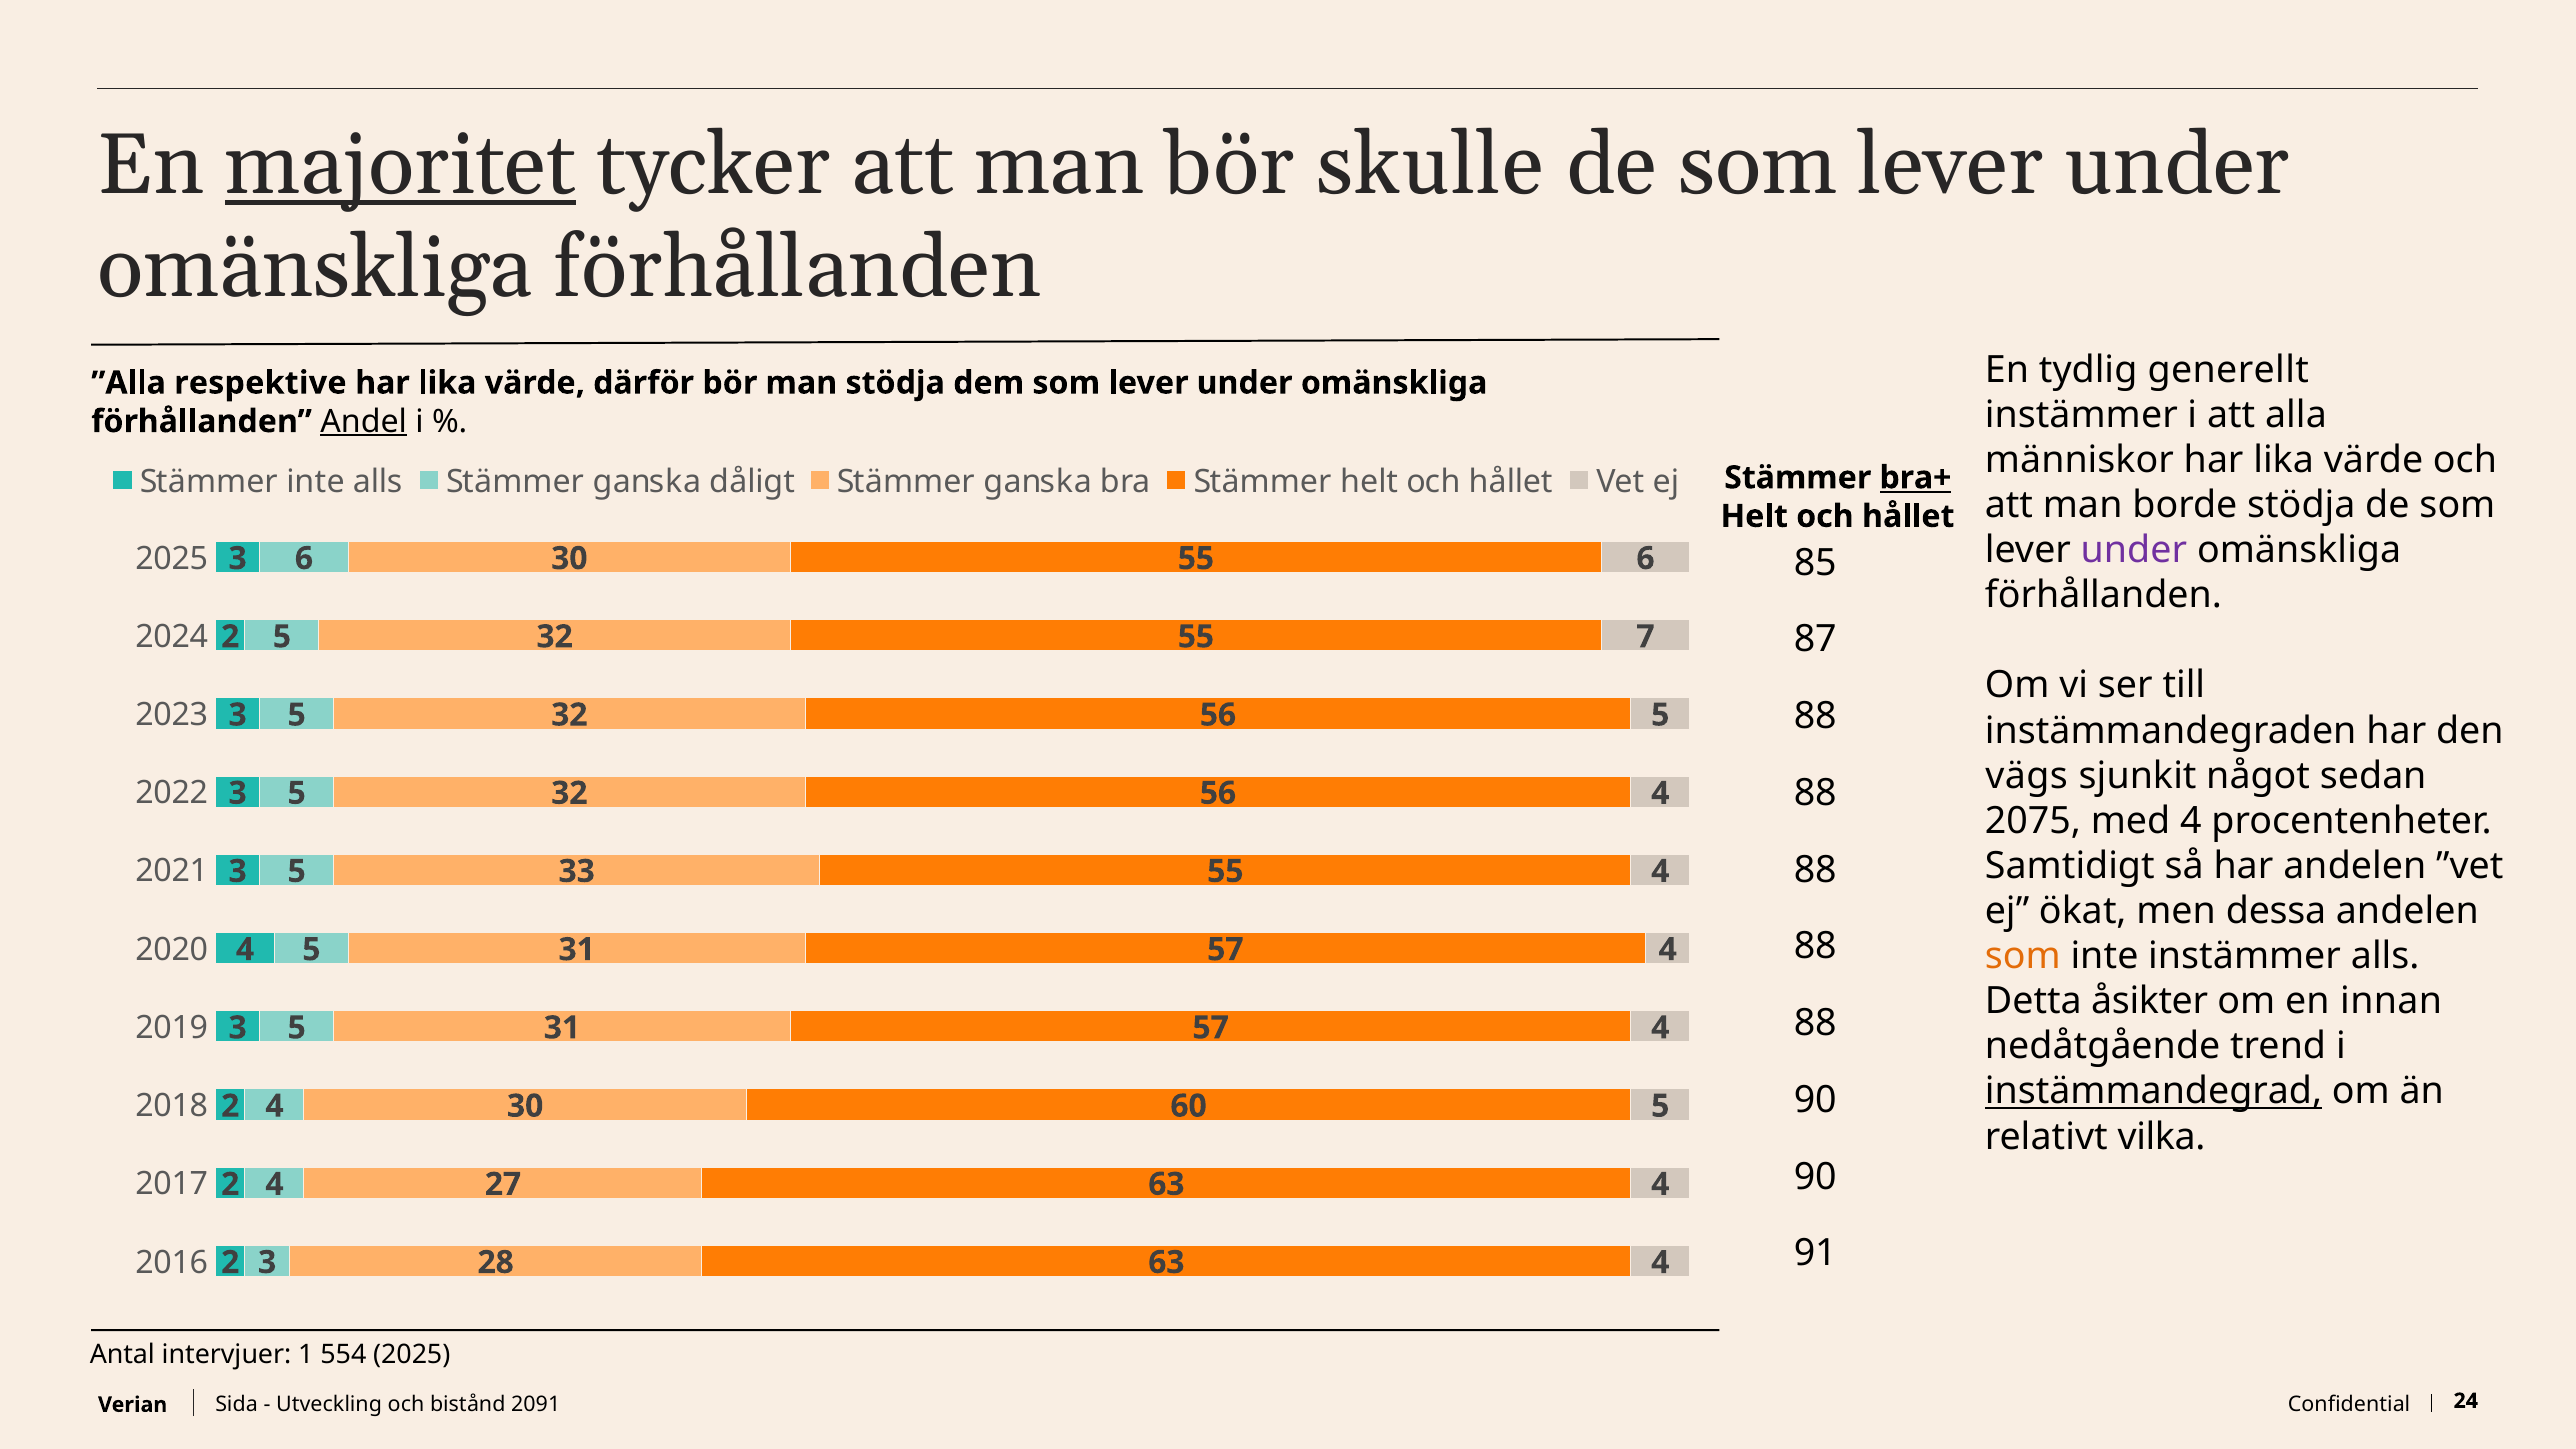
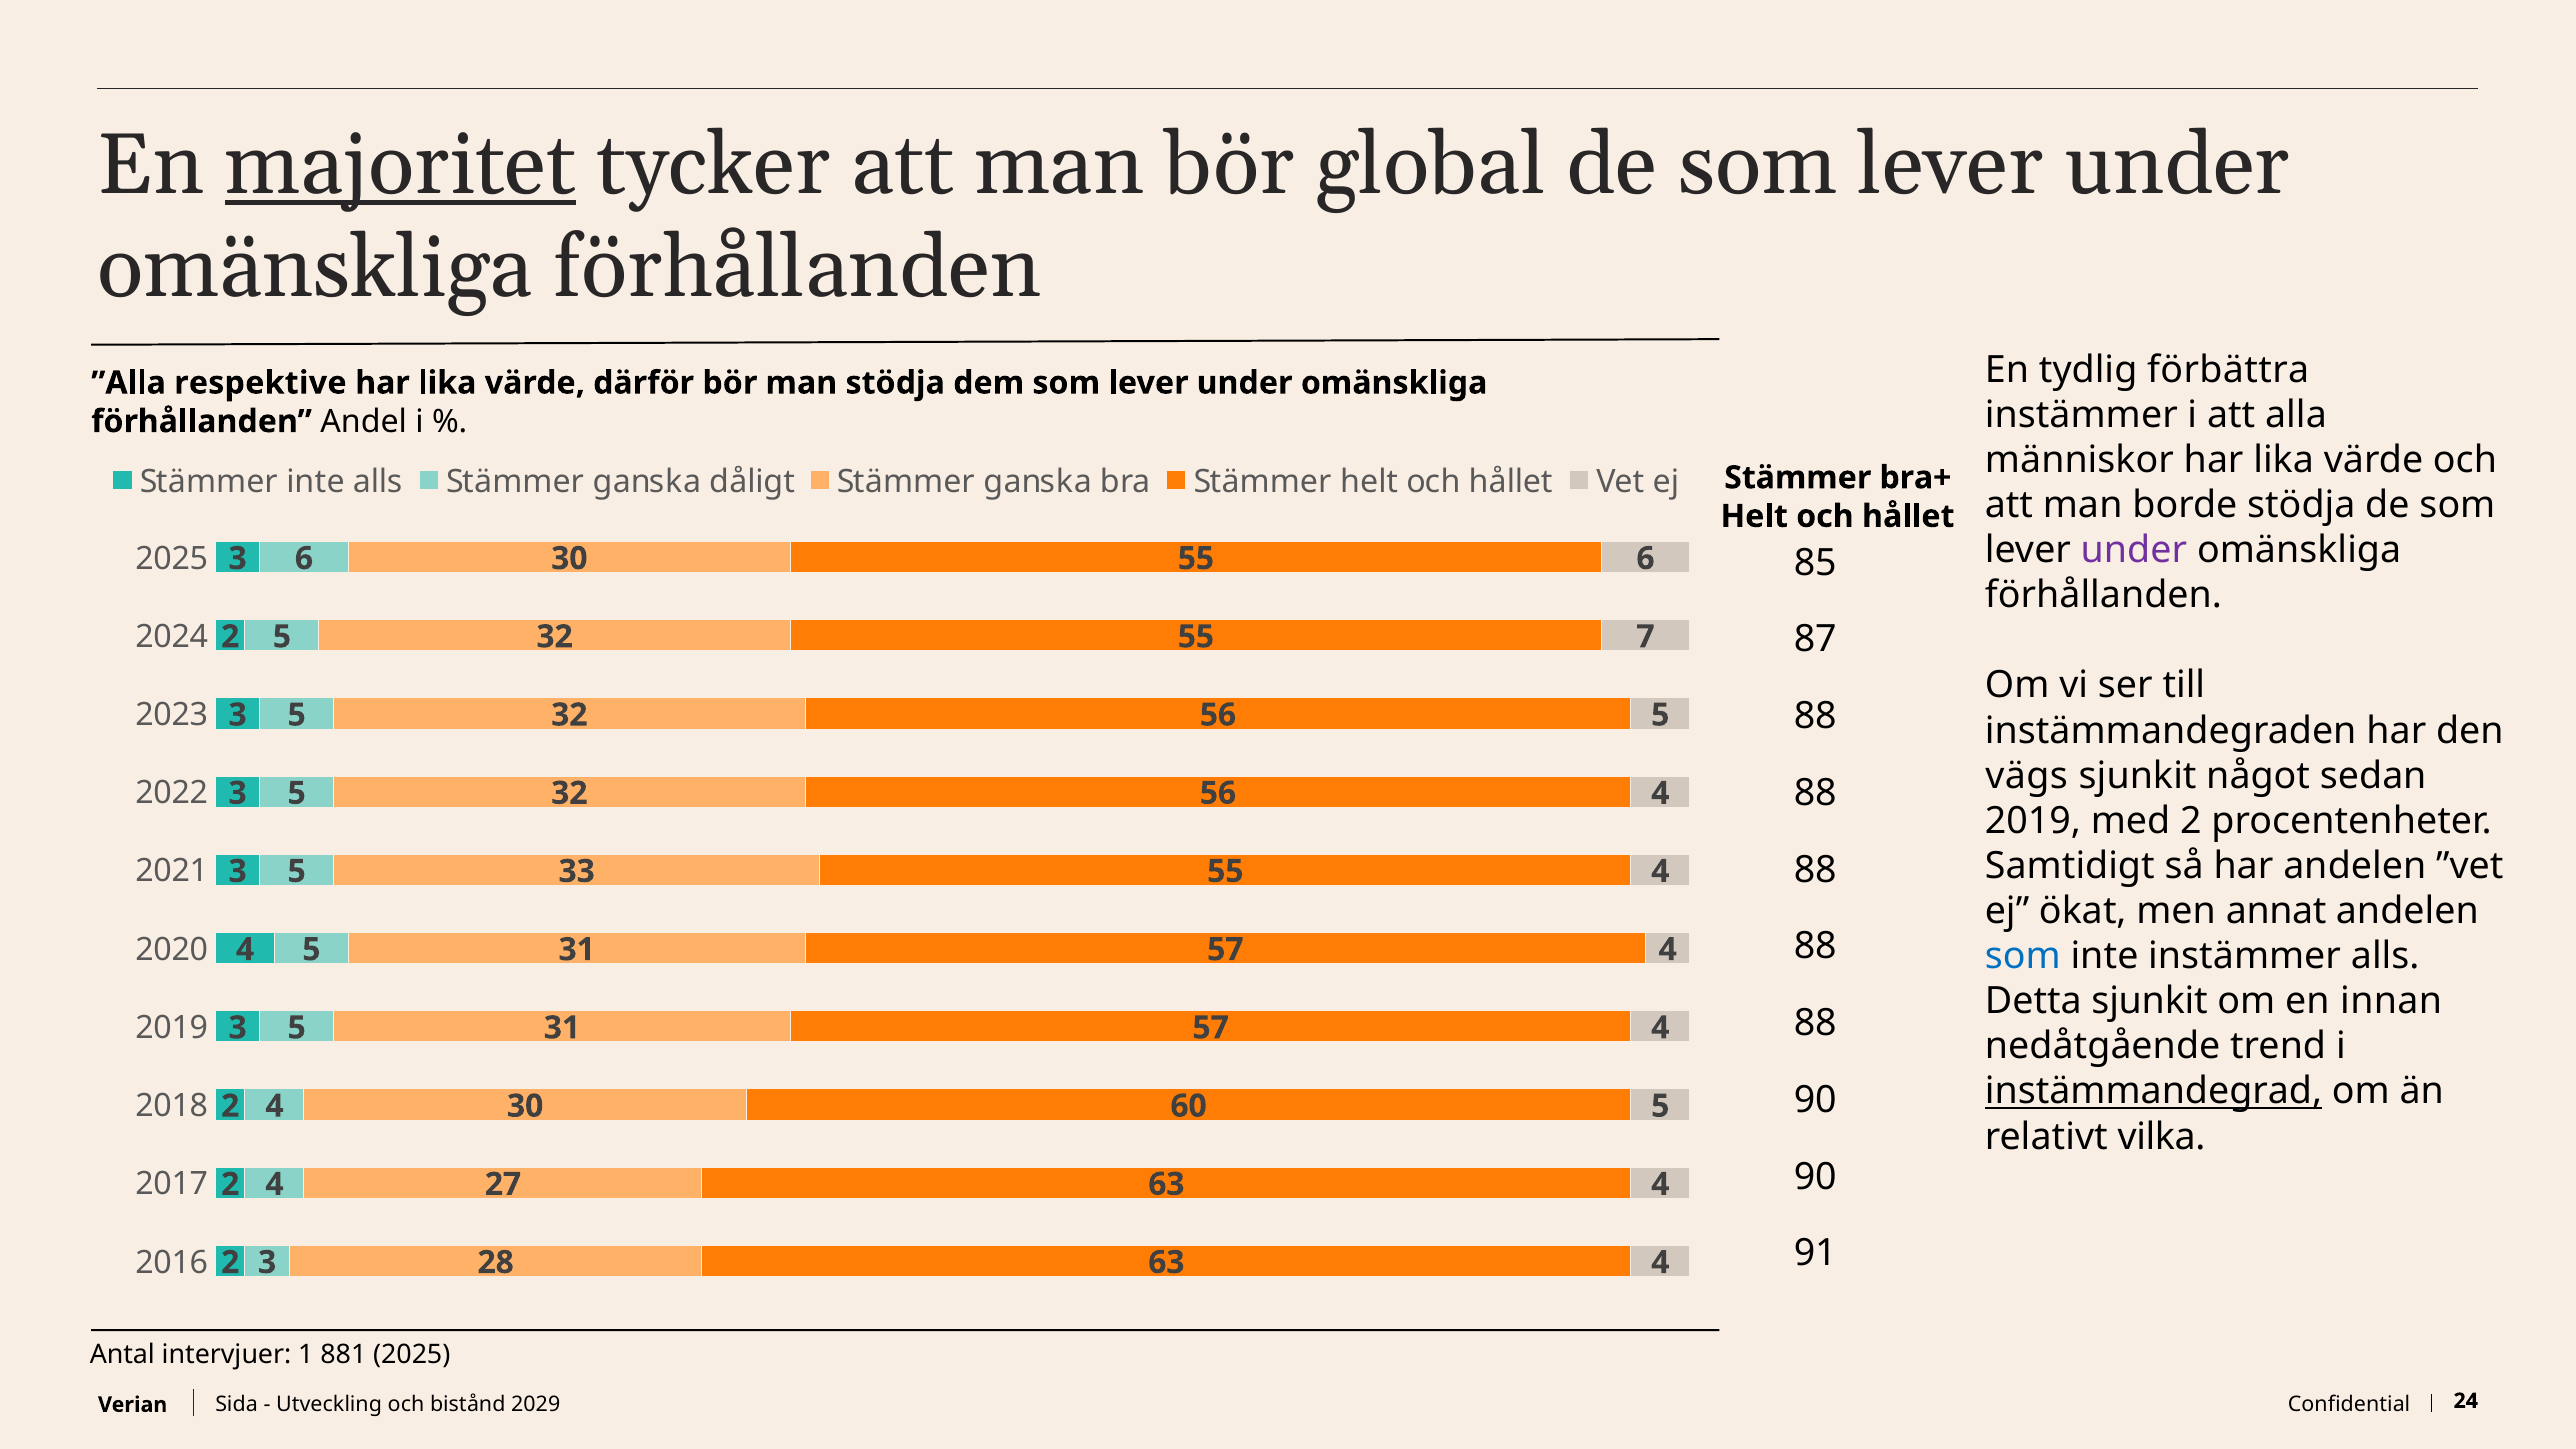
skulle: skulle -> global (1430, 165)
generellt: generellt -> förbättra (2228, 370)
Andel underline: present -> none (364, 422)
bra+ underline: present -> none (1915, 478)
2075: 2075 -> 2019 (2033, 821)
med 4: 4 -> 2 (2191, 821)
dessa: dessa -> annat (2276, 911)
som colour: orange -> blue (2023, 956)
Detta åsikter: åsikter -> sjunkit (2150, 1001)
554: 554 -> 881 (343, 1355)
2091: 2091 -> 2029 (536, 1405)
